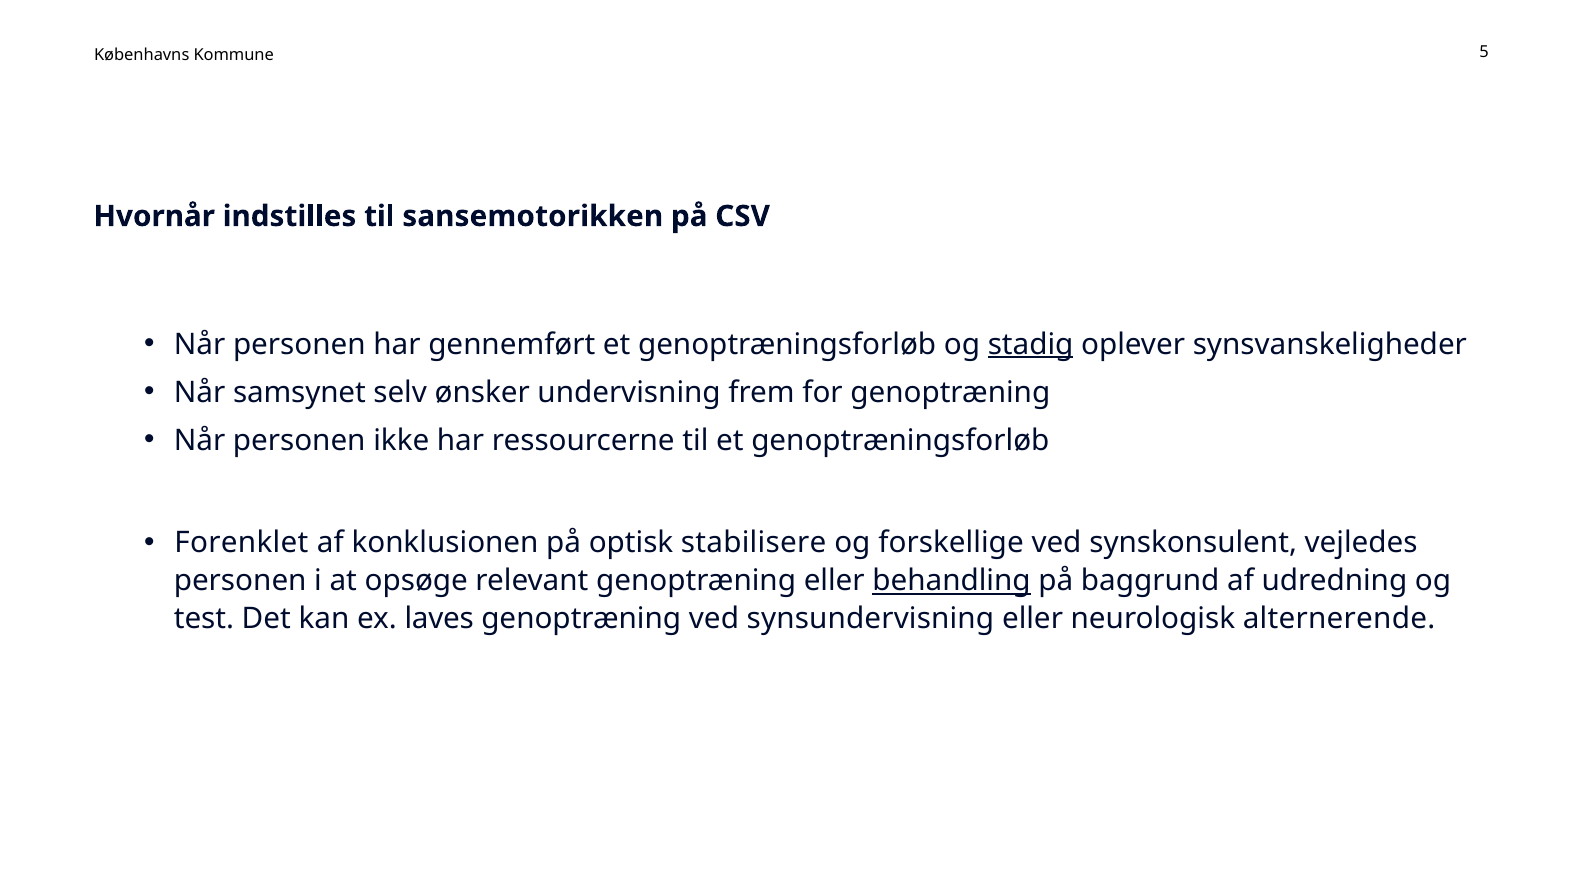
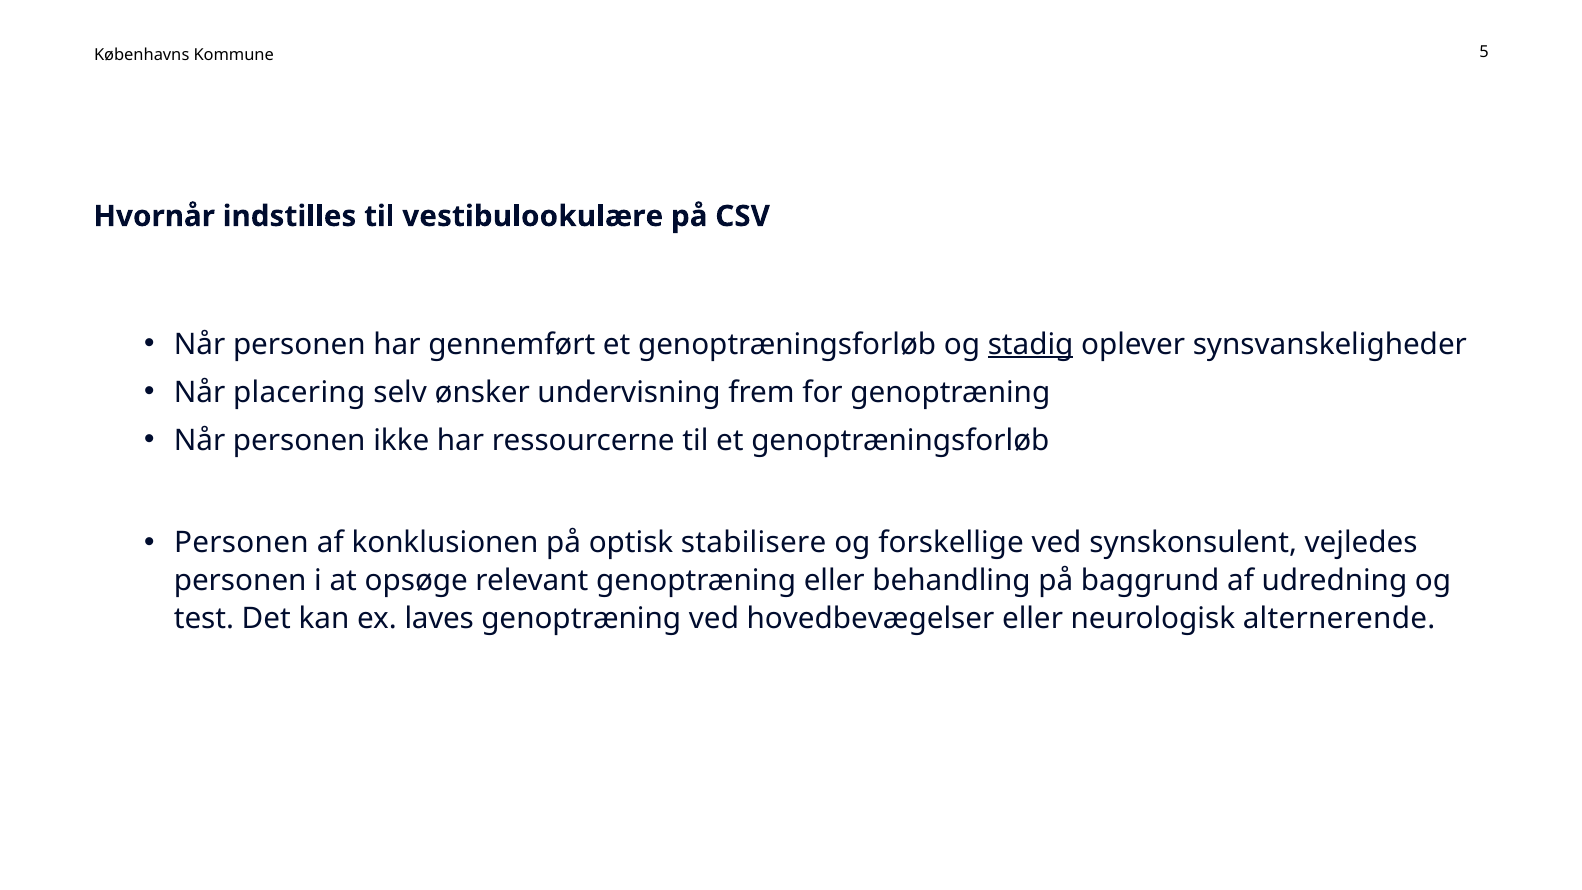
sansemotorikken: sansemotorikken -> vestibulookulære (533, 216)
samsynet: samsynet -> placering (299, 392)
Forenklet: Forenklet -> Personen (241, 543)
behandling underline: present -> none (952, 581)
synsundervisning: synsundervisning -> hovedbevægelser (870, 619)
